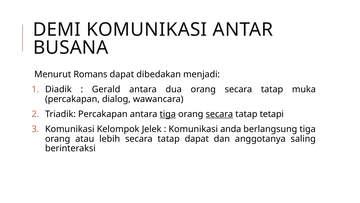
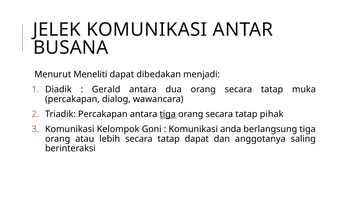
DEMI: DEMI -> JELEK (57, 30)
Romans: Romans -> Meneliti (90, 74)
secara underline: present -> none (219, 114)
tetapi: tetapi -> pihak (272, 114)
Jelek: Jelek -> Goni (152, 129)
